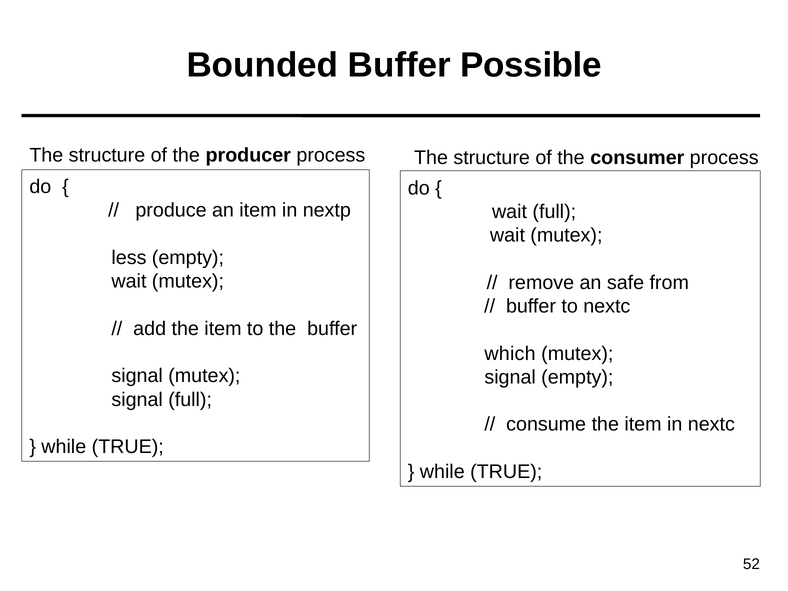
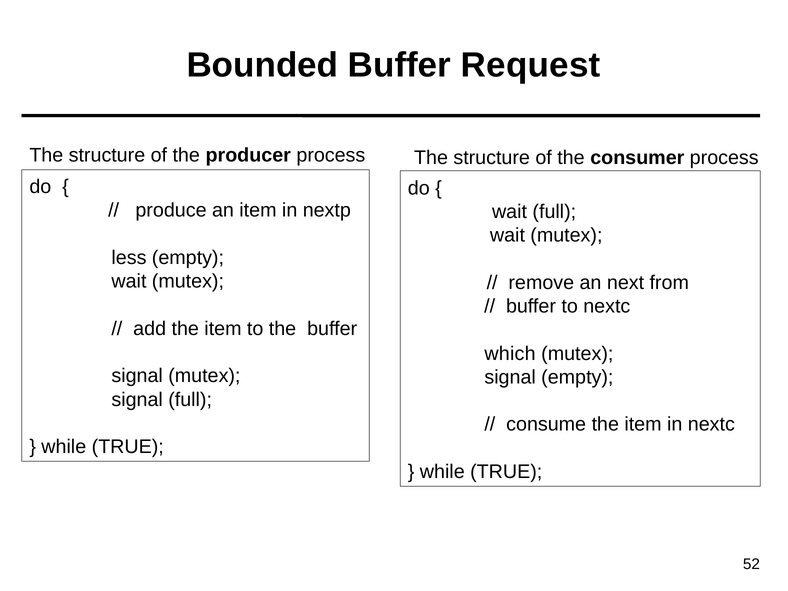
Possible: Possible -> Request (531, 65)
safe: safe -> next (626, 283)
